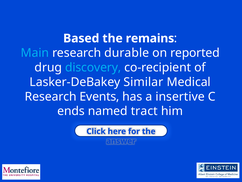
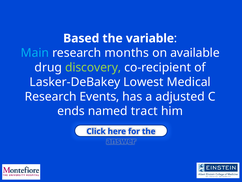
remains: remains -> variable (150, 38)
durable: durable -> months (127, 53)
reported: reported -> available (195, 53)
discovery colour: light blue -> light green (93, 67)
Similar: Similar -> Lowest (143, 82)
insertive: insertive -> adjusted (180, 96)
